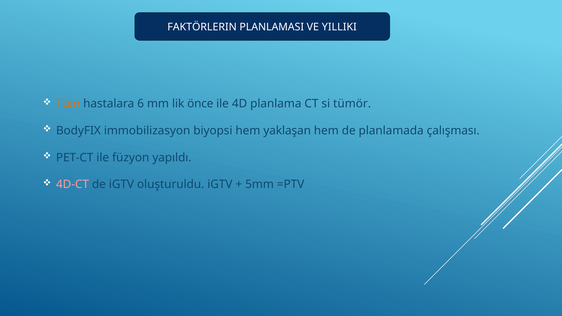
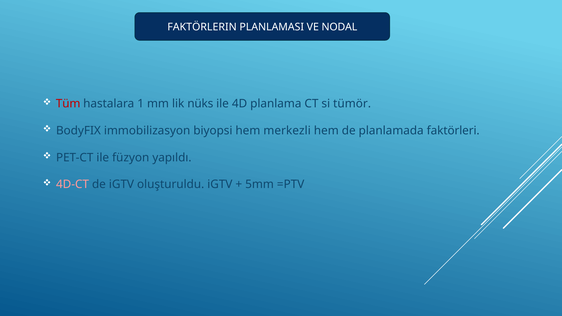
YILLIKI: YILLIKI -> NODAL (339, 27)
Tüm colour: orange -> red (68, 104)
6: 6 -> 1 (141, 104)
önce: önce -> nüks (200, 104)
yaklaşan: yaklaşan -> merkezli (287, 131)
çalışması: çalışması -> faktörleri (453, 131)
